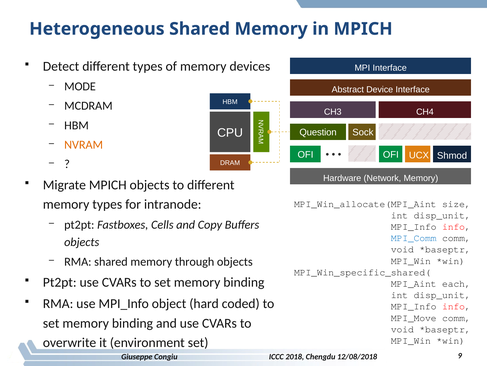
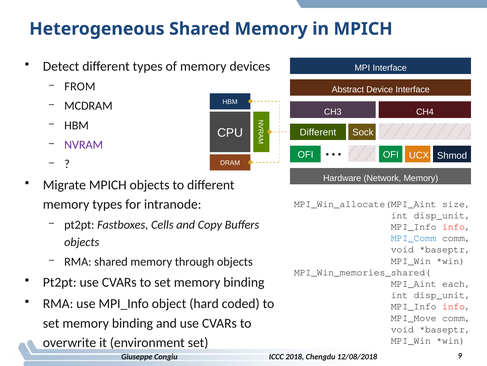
MODE: MODE -> FROM (80, 86)
Question: Question -> Different (318, 132)
NVRAM colour: orange -> purple (84, 144)
MPI_Win_specific_shared(: MPI_Win_specific_shared( -> MPI_Win_memories_shared( (362, 272)
